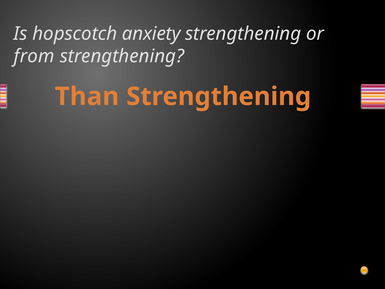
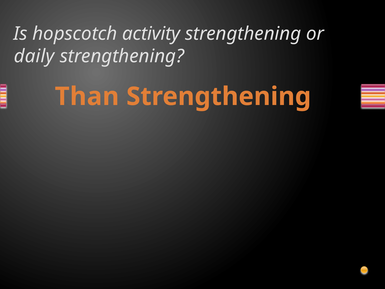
anxiety: anxiety -> activity (151, 34)
from: from -> daily (34, 56)
